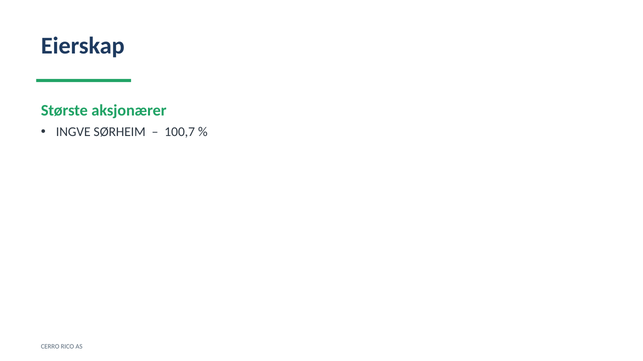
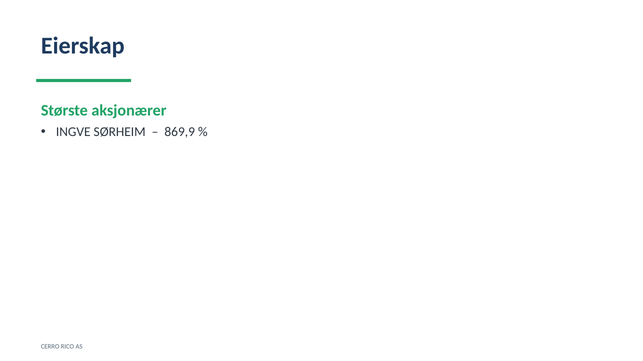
100,7: 100,7 -> 869,9 (180, 132)
